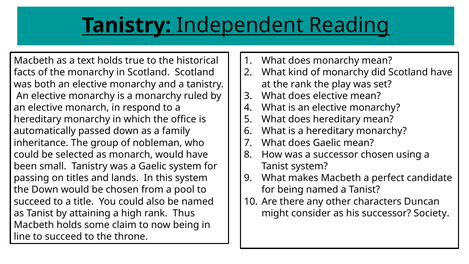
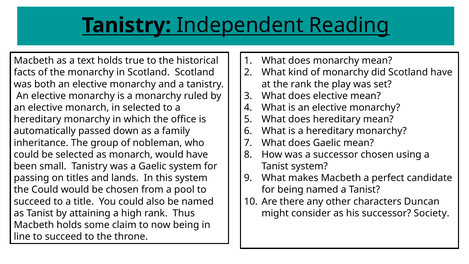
in respond: respond -> selected (142, 108)
the Down: Down -> Could (45, 190)
